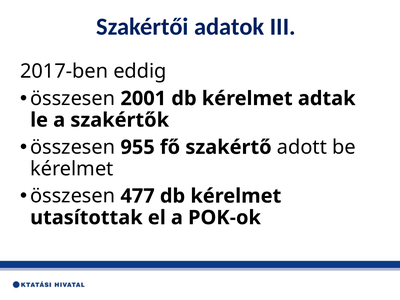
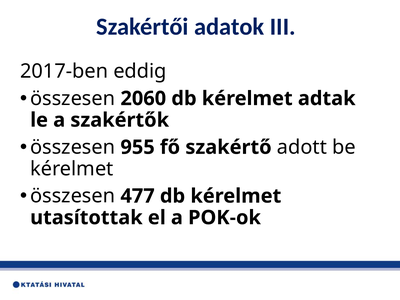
2001: 2001 -> 2060 (143, 98)
